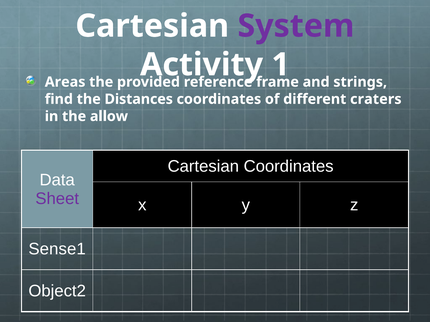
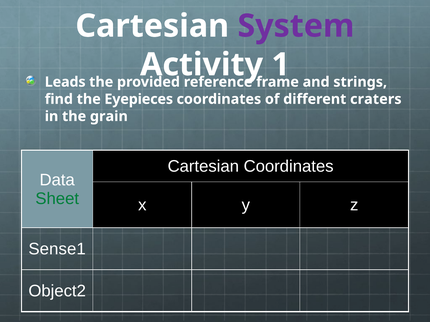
Areas: Areas -> Leads (65, 82)
Distances: Distances -> Eyepieces (139, 99)
allow: allow -> grain (109, 116)
Sheet colour: purple -> green (57, 199)
